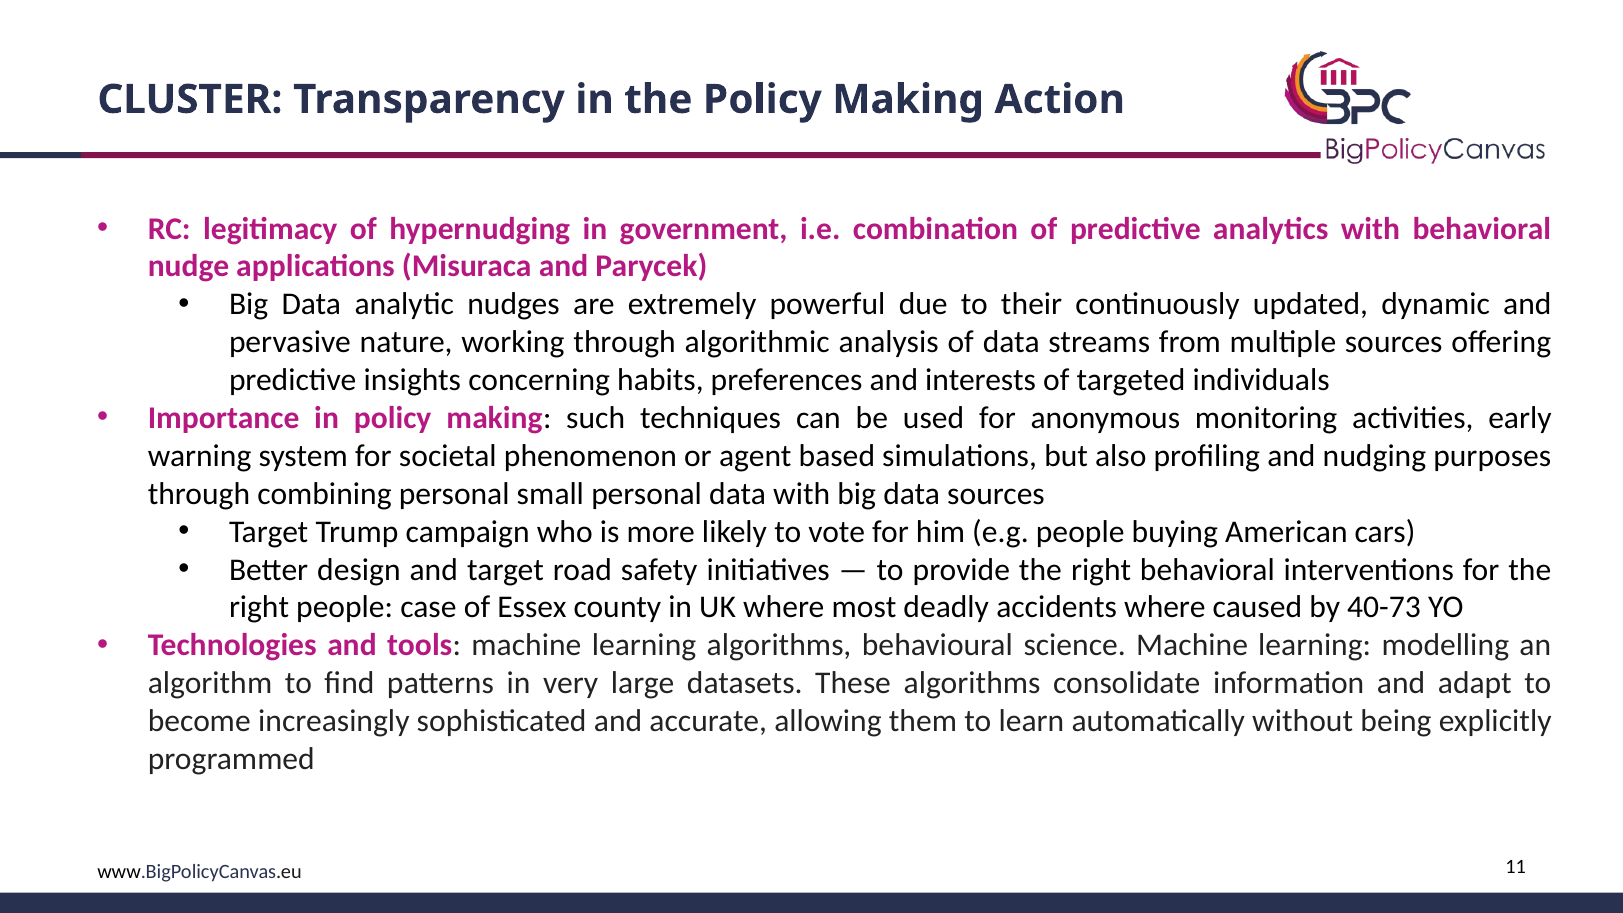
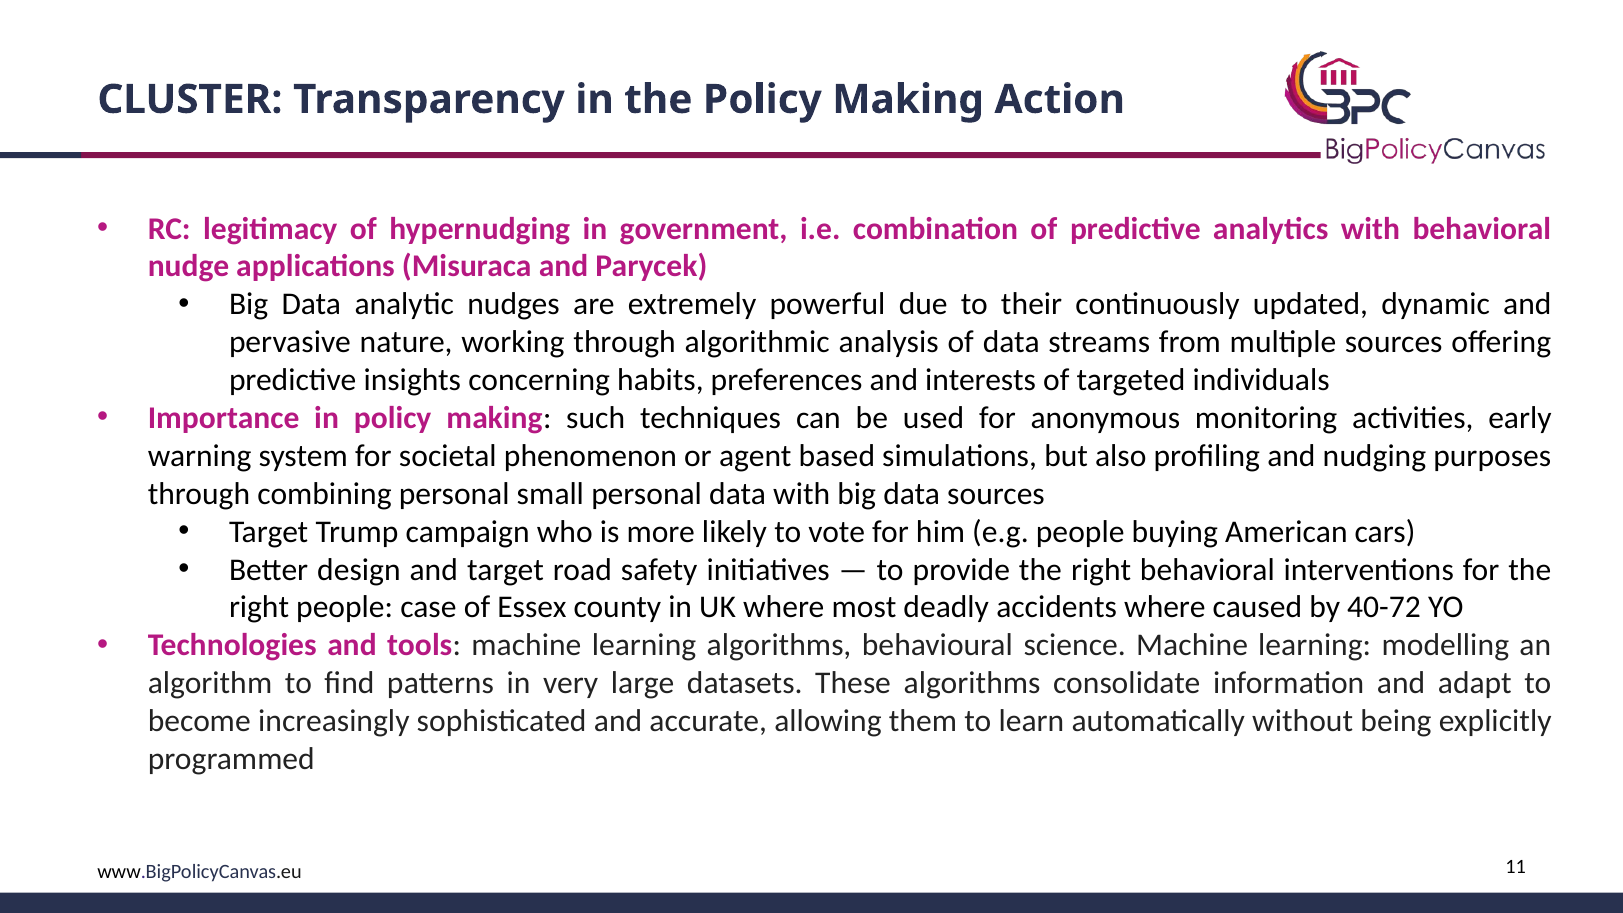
40-73: 40-73 -> 40-72 (1384, 608)
